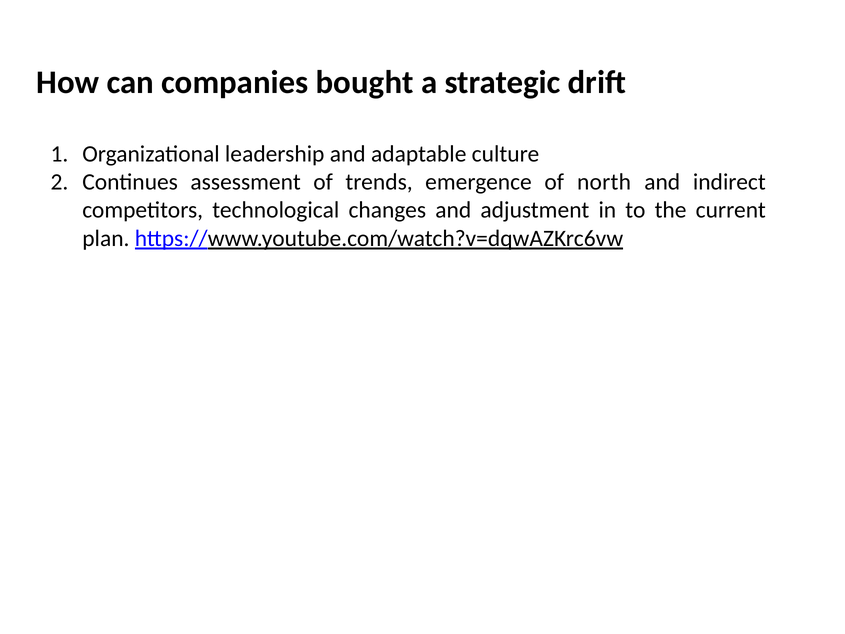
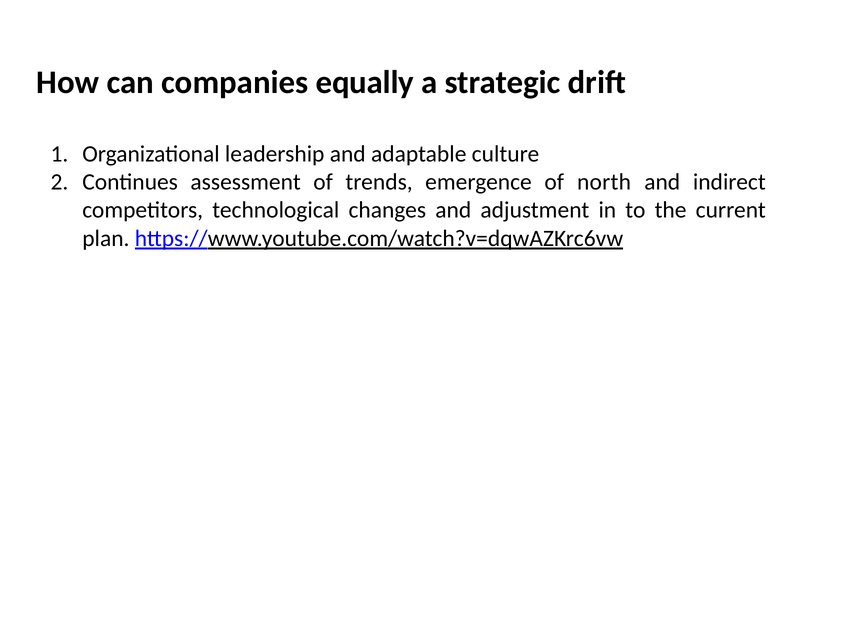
bought: bought -> equally (365, 82)
